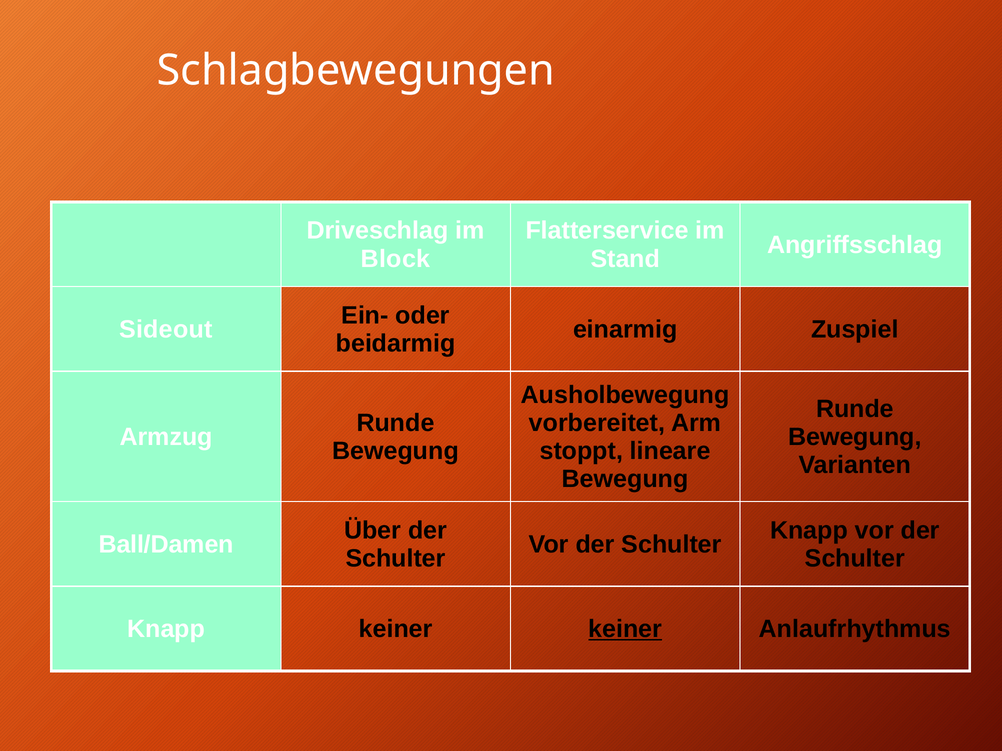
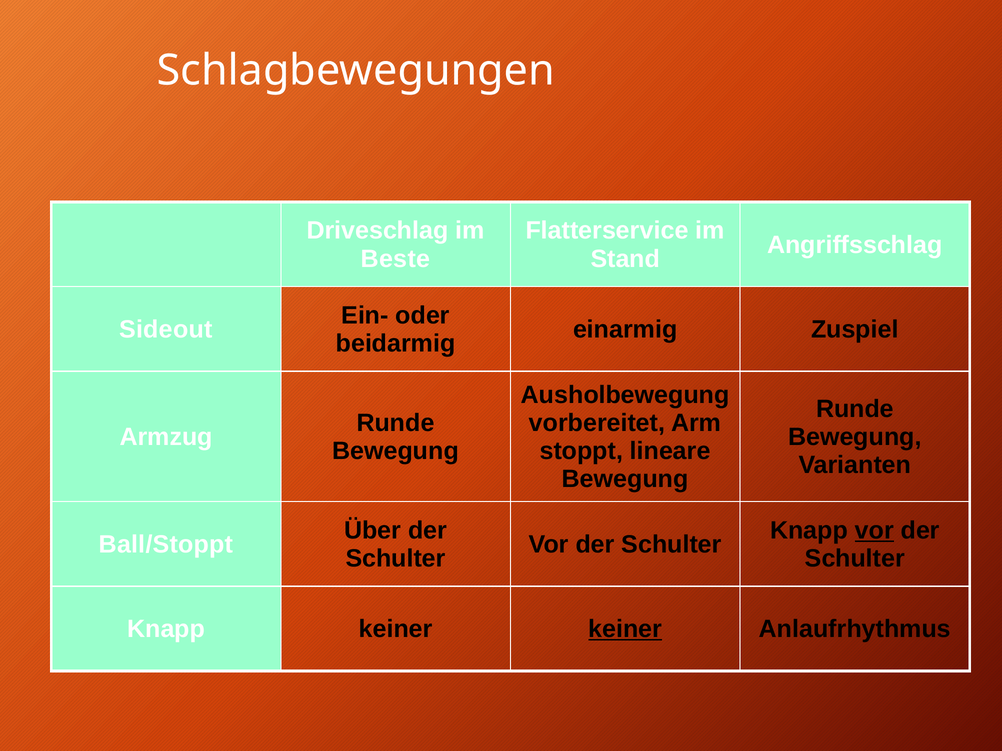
Block: Block -> Beste (396, 259)
vor underline: none -> present (874, 531)
Ball/Damen: Ball/Damen -> Ball/Stoppt (166, 545)
